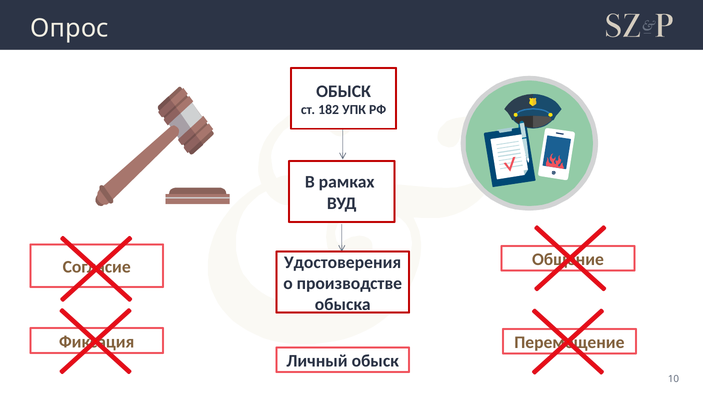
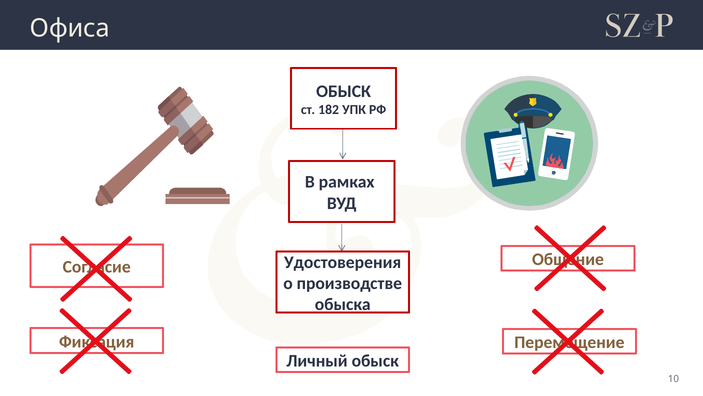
Опрос: Опрос -> Офиса (70, 28)
